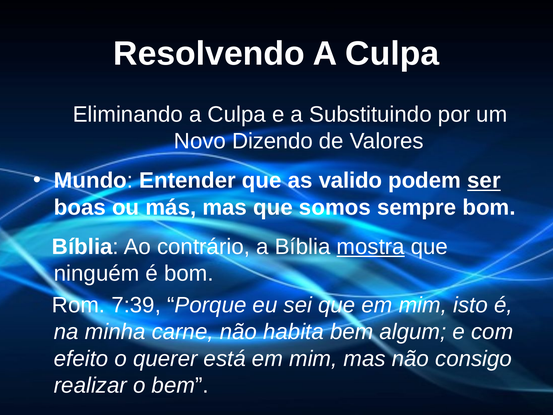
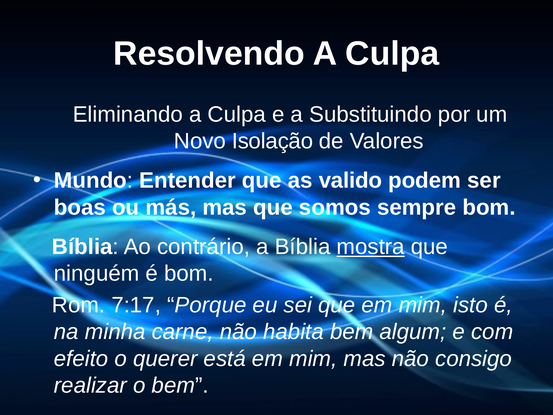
Dizendo: Dizendo -> Isolação (272, 141)
ser underline: present -> none (484, 181)
7:39: 7:39 -> 7:17 (136, 305)
